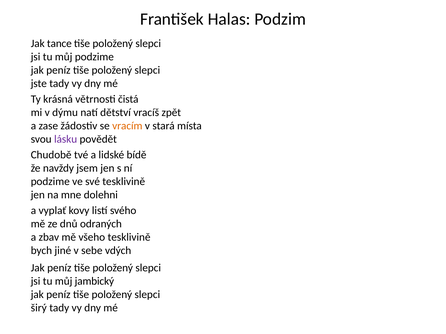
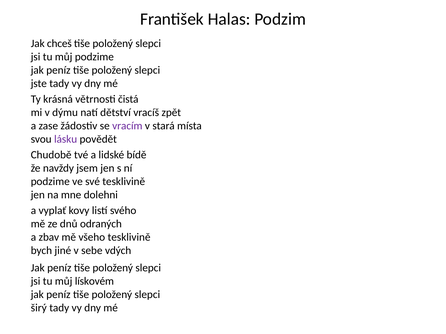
tance: tance -> chceš (59, 43)
vracím colour: orange -> purple (127, 126)
jambický: jambický -> lískovém (94, 282)
